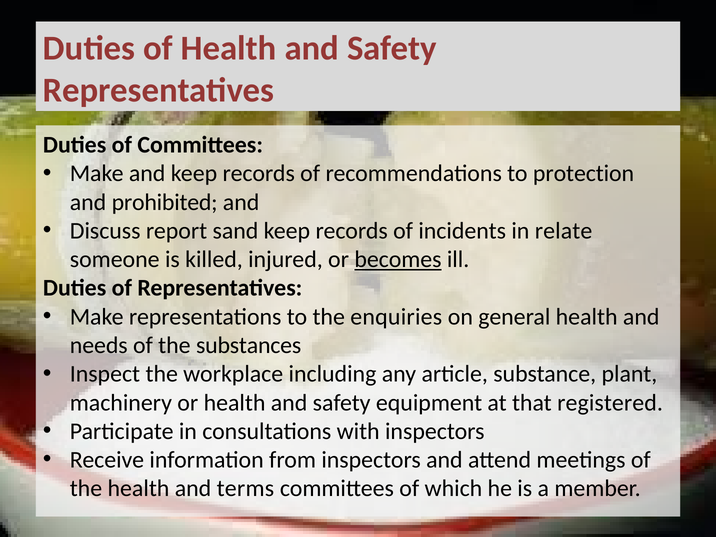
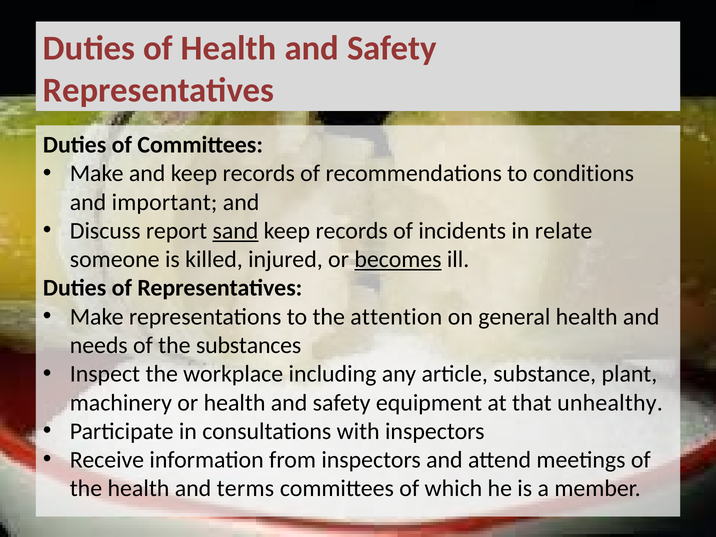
protection: protection -> conditions (583, 174)
prohibited: prohibited -> important (164, 202)
sand underline: none -> present (235, 231)
enquiries: enquiries -> attention (396, 317)
registered: registered -> unhealthy (610, 403)
